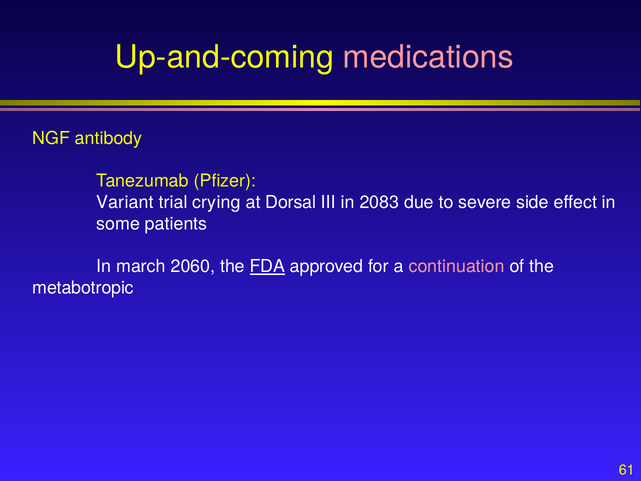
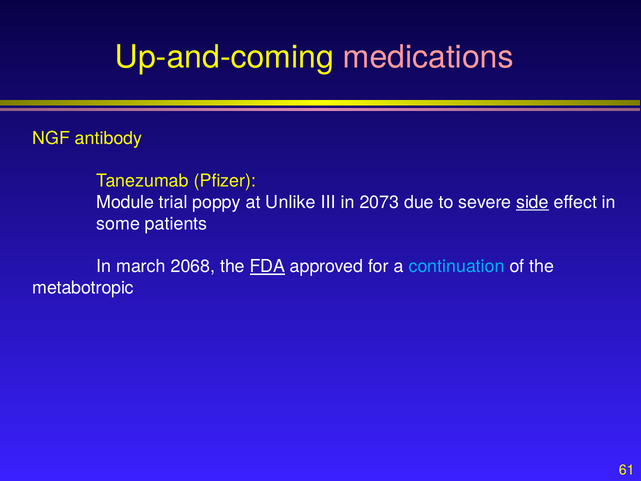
Variant: Variant -> Module (125, 202)
crying: crying -> poppy (217, 202)
Dorsal: Dorsal -> Unlike (291, 202)
2083: 2083 -> 2073 (379, 202)
side underline: none -> present (532, 202)
2060: 2060 -> 2068 (193, 266)
continuation colour: pink -> light blue (457, 266)
